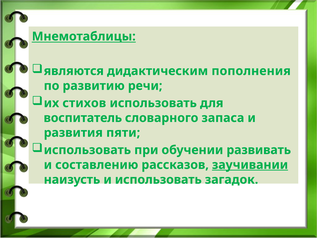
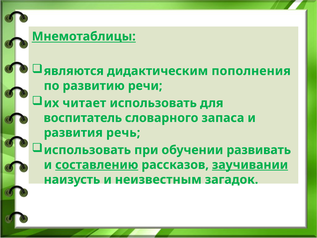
стихов: стихов -> читает (84, 103)
пяти: пяти -> речь (123, 133)
составлению underline: none -> present (97, 165)
и использовать: использовать -> неизвестным (158, 179)
